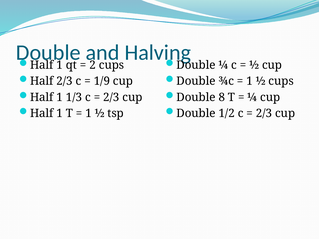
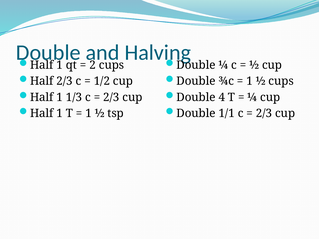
1/9: 1/9 -> 1/2 (102, 81)
8: 8 -> 4 (222, 97)
1/2: 1/2 -> 1/1 (227, 113)
